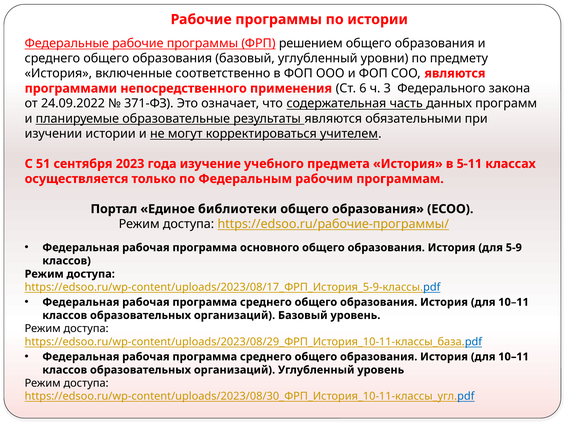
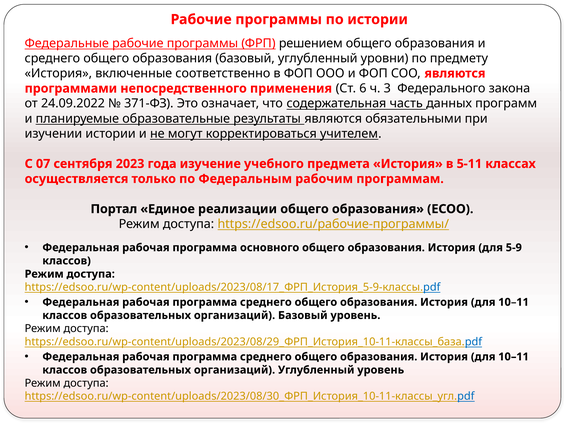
51: 51 -> 07 (43, 164)
библиотеки: библиотеки -> реализации (238, 209)
